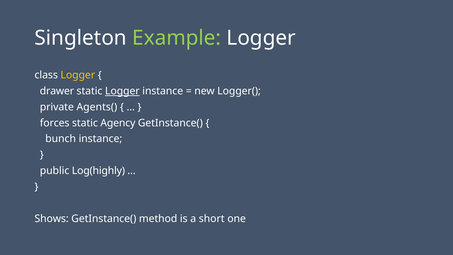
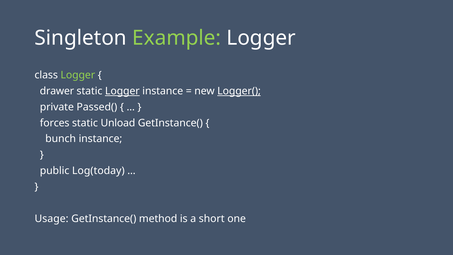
Logger colour: yellow -> light green (78, 75)
Logger( underline: none -> present (239, 91)
Agents(: Agents( -> Passed( (97, 107)
Agency: Agency -> Unload (118, 123)
Log(highly: Log(highly -> Log(today (98, 171)
Shows: Shows -> Usage (52, 218)
